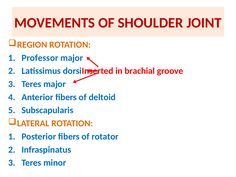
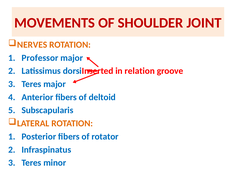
REGION: REGION -> NERVES (32, 45)
brachial: brachial -> relation (140, 71)
